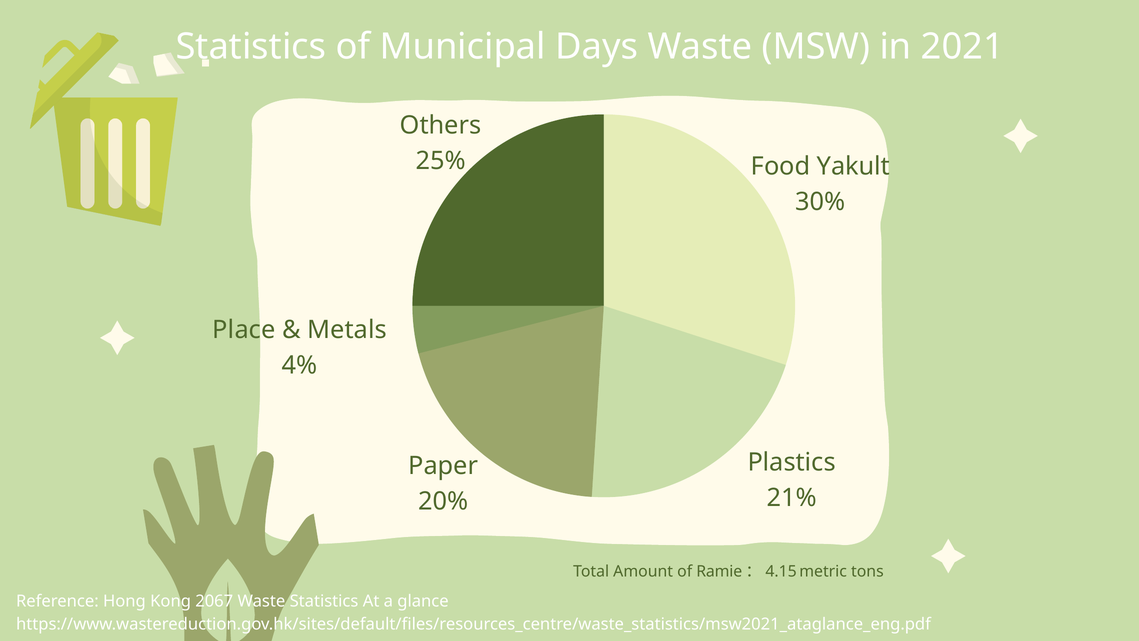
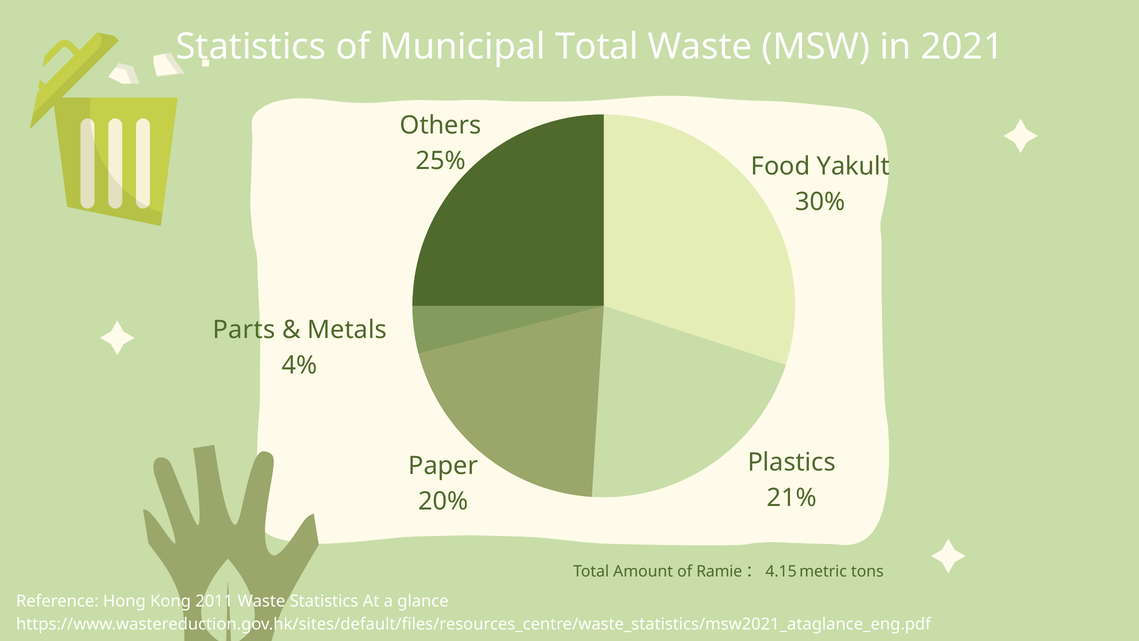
Municipal Days: Days -> Total (597, 46)
Place: Place -> Parts (244, 330)
2067: 2067 -> 2011 (214, 601)
